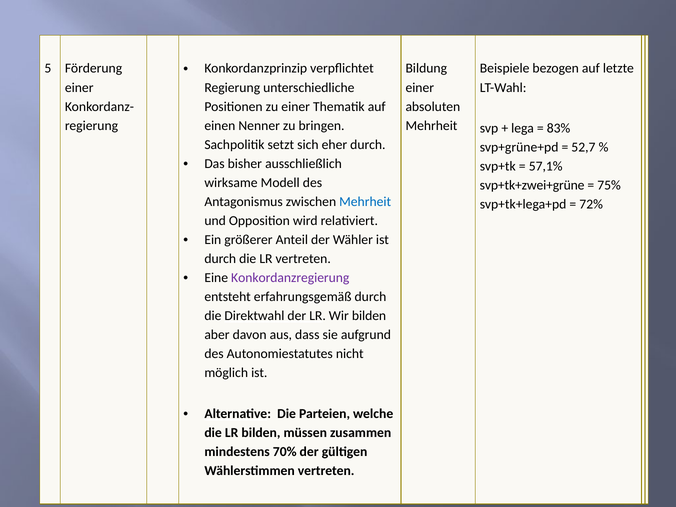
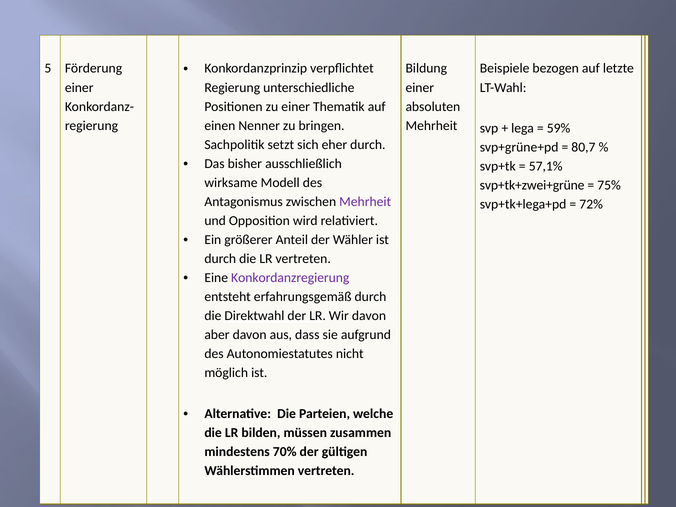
83%: 83% -> 59% (559, 128)
52,7: 52,7 -> 80,7 (583, 147)
Mehrheit colour: blue -> purple (365, 202)
Wir bilden: bilden -> davon (369, 316)
